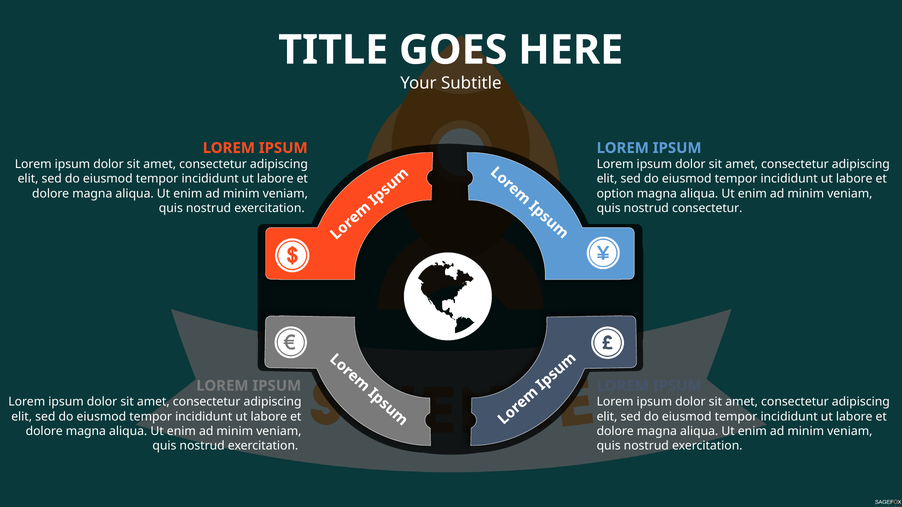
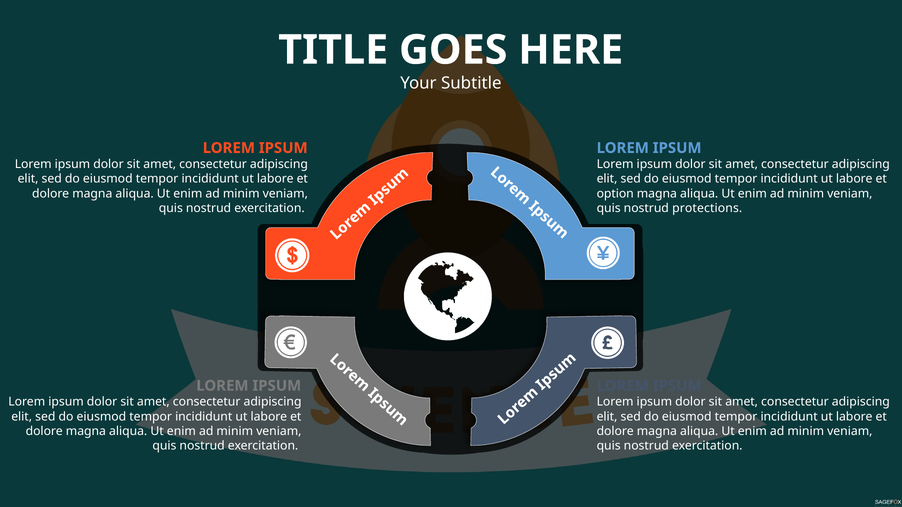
nostrud consectetur: consectetur -> protections (707, 208)
